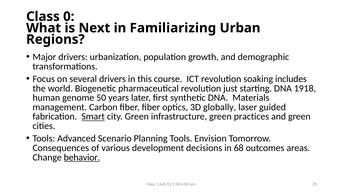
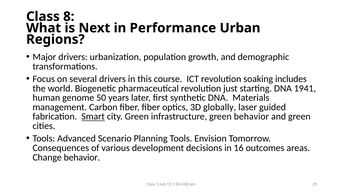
0: 0 -> 8 (69, 17)
Familiarizing: Familiarizing -> Performance (173, 28)
1918: 1918 -> 1941 (305, 88)
green practices: practices -> behavior (251, 117)
68: 68 -> 16 (239, 148)
behavior underline: present -> none (82, 157)
